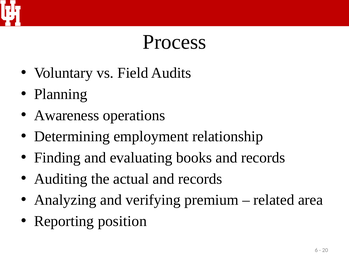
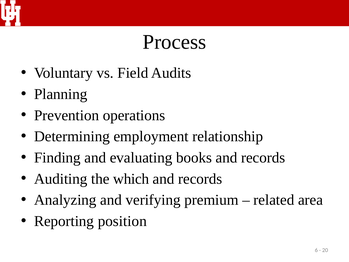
Awareness: Awareness -> Prevention (67, 115)
actual: actual -> which (131, 179)
